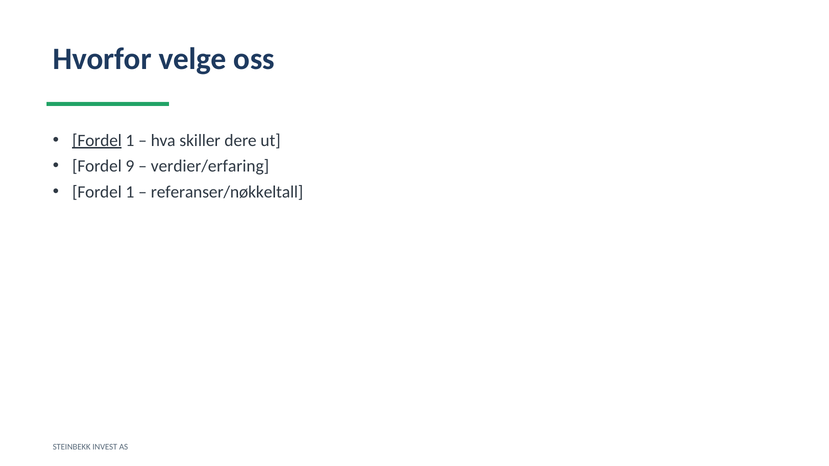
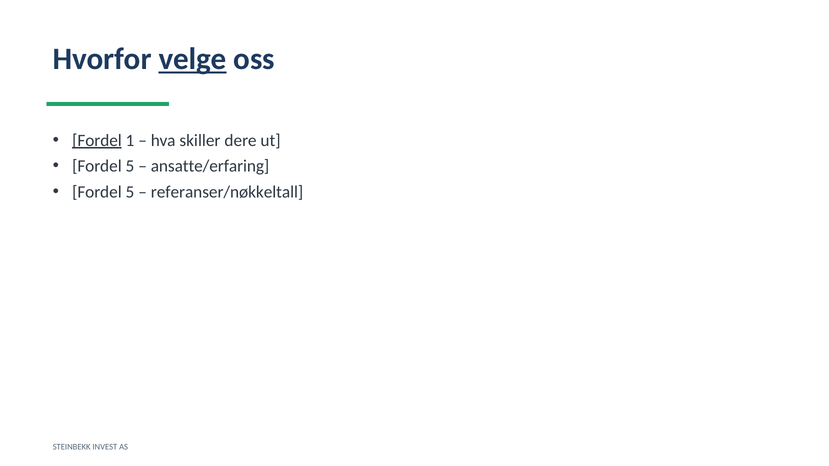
velge underline: none -> present (193, 59)
9: 9 -> 5 (130, 166)
verdier/erfaring: verdier/erfaring -> ansatte/erfaring (210, 166)
1: 1 -> 5 (130, 192)
